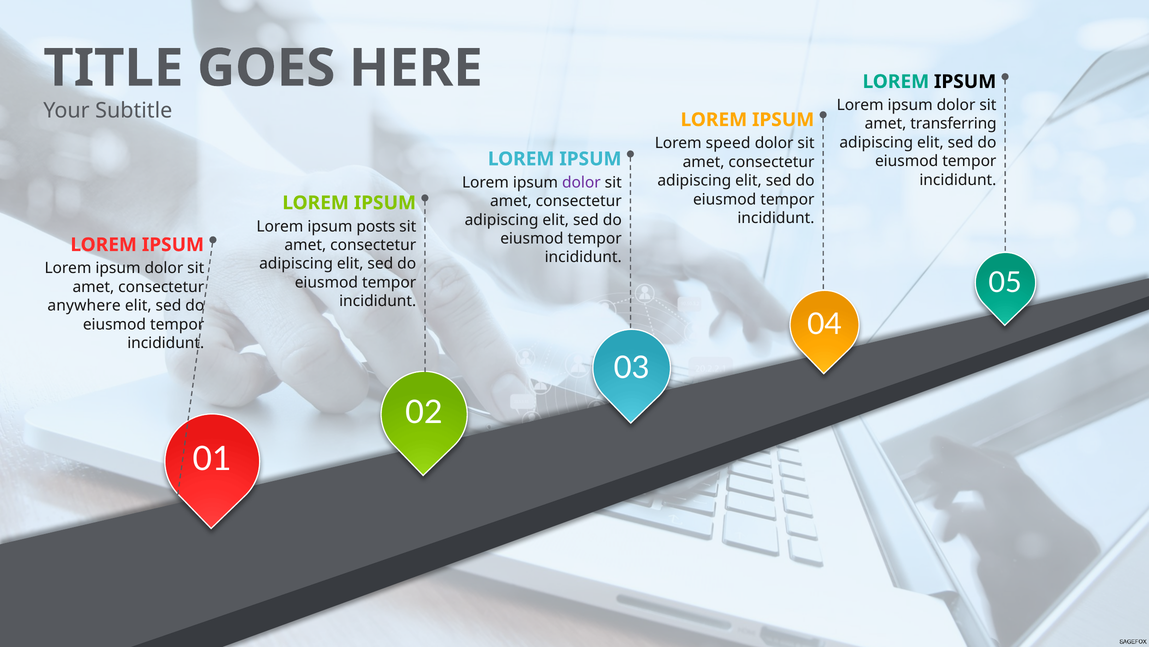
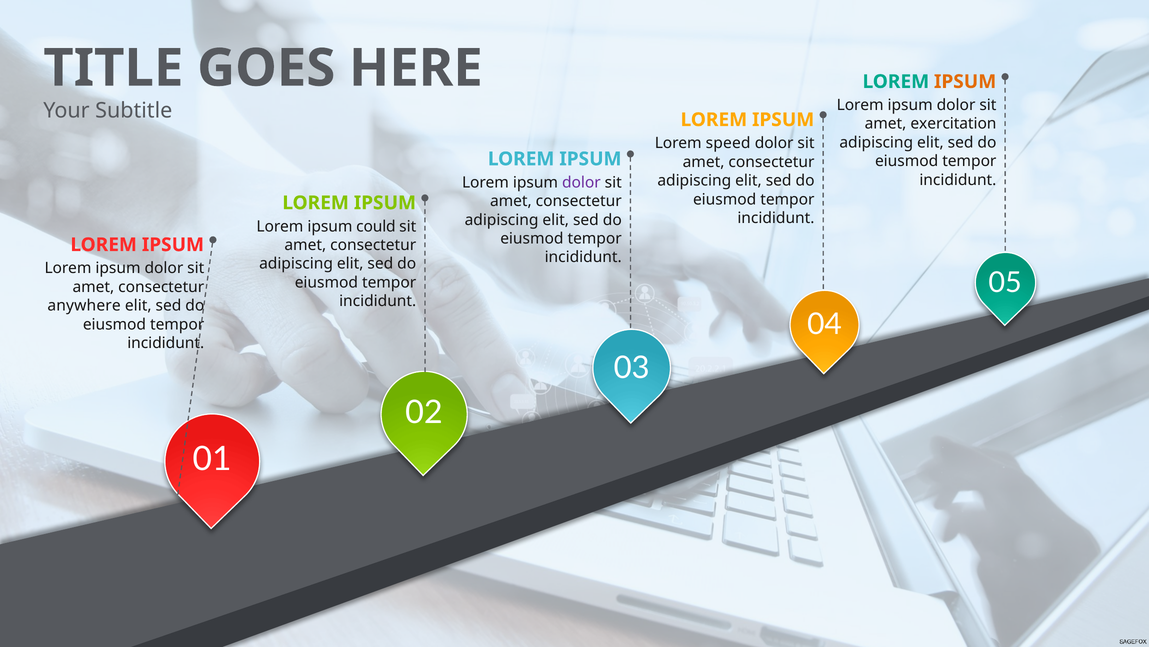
IPSUM colour: black -> orange (965, 82)
transferring: transferring -> exercitation (953, 124)
posts: posts -> could (376, 226)
